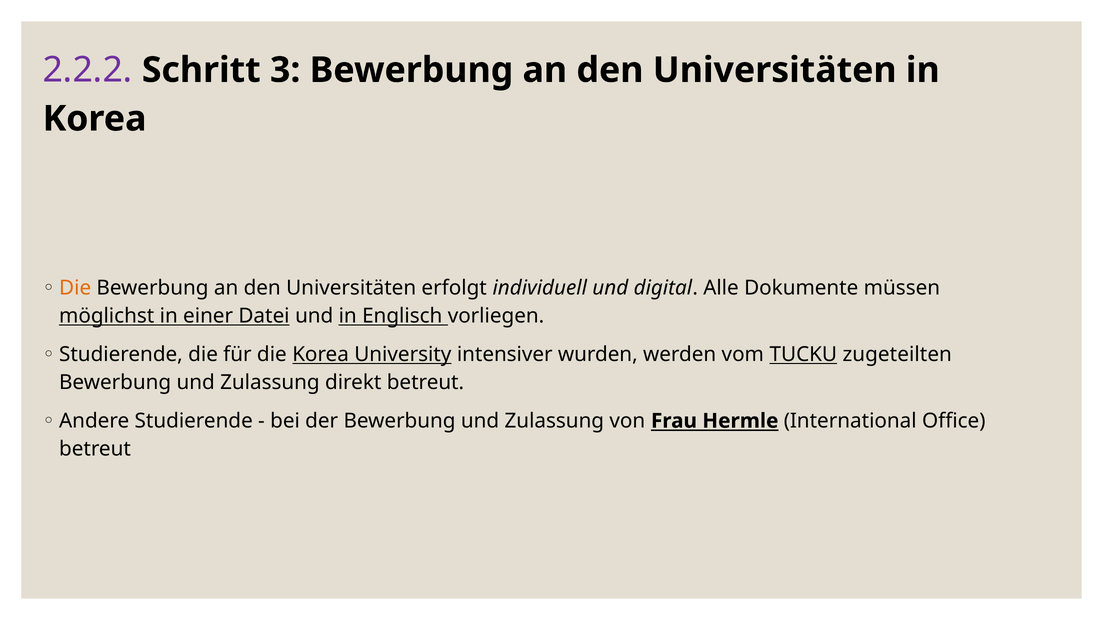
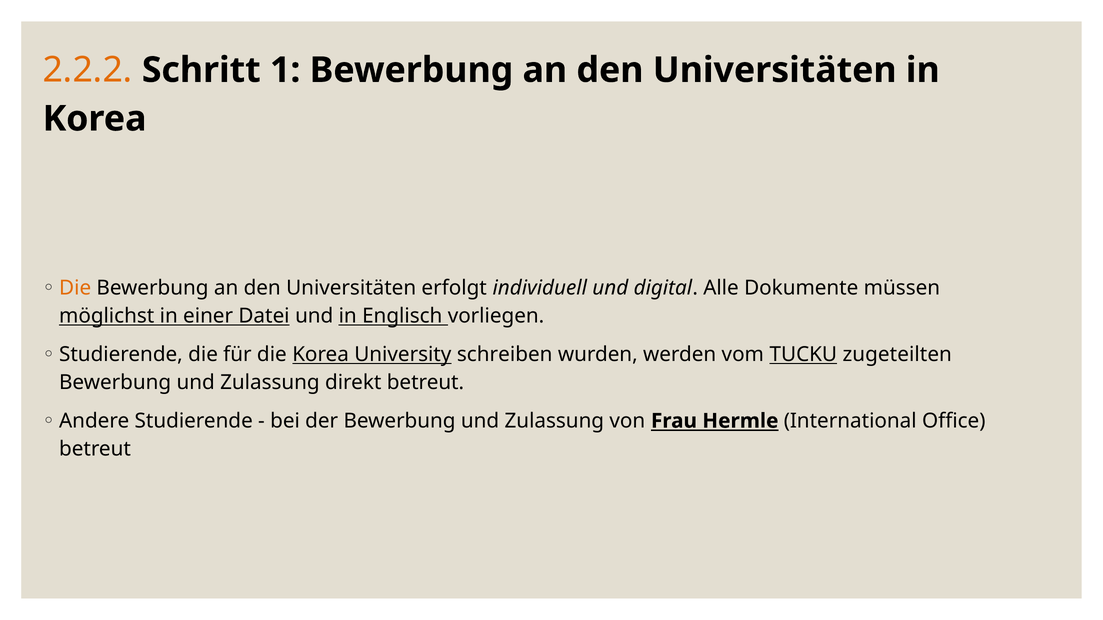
2.2.2 colour: purple -> orange (88, 70)
3: 3 -> 1 (285, 70)
intensiver: intensiver -> schreiben (505, 355)
